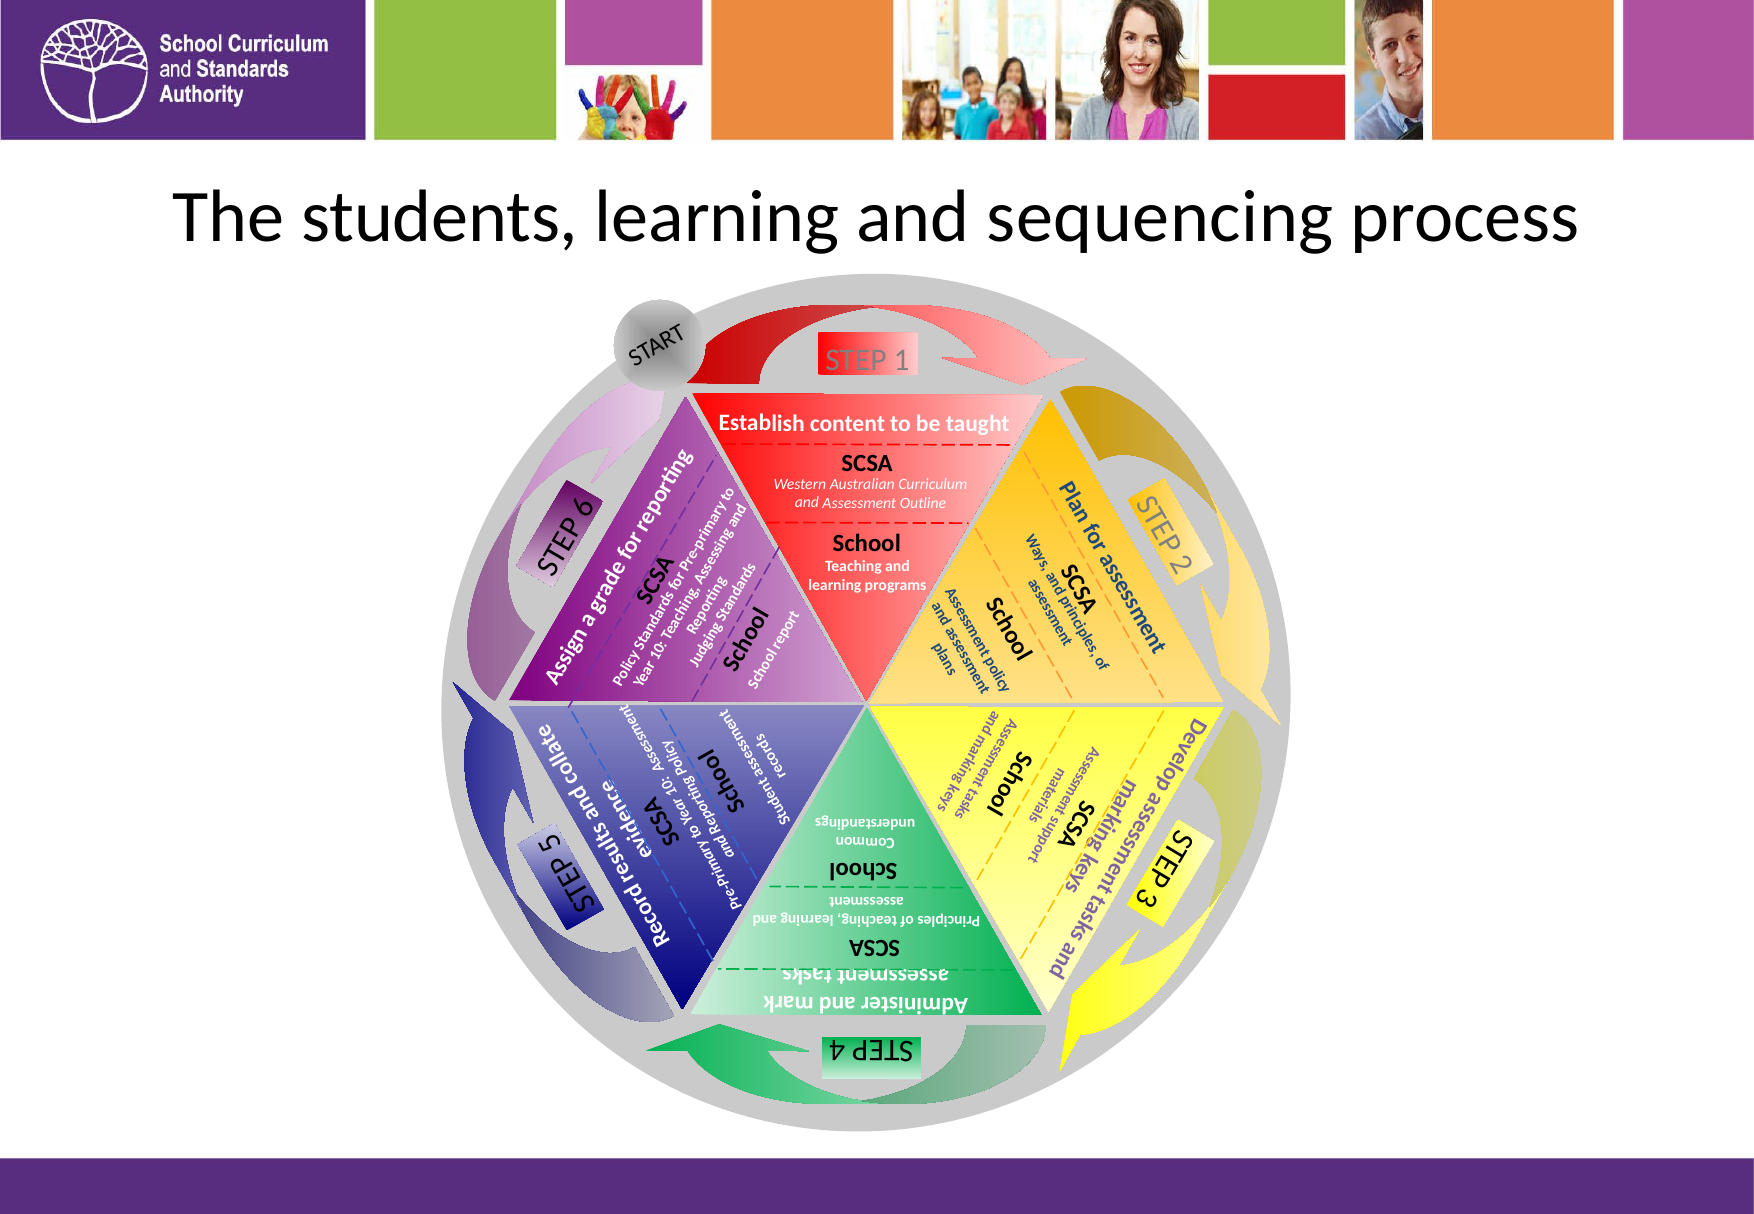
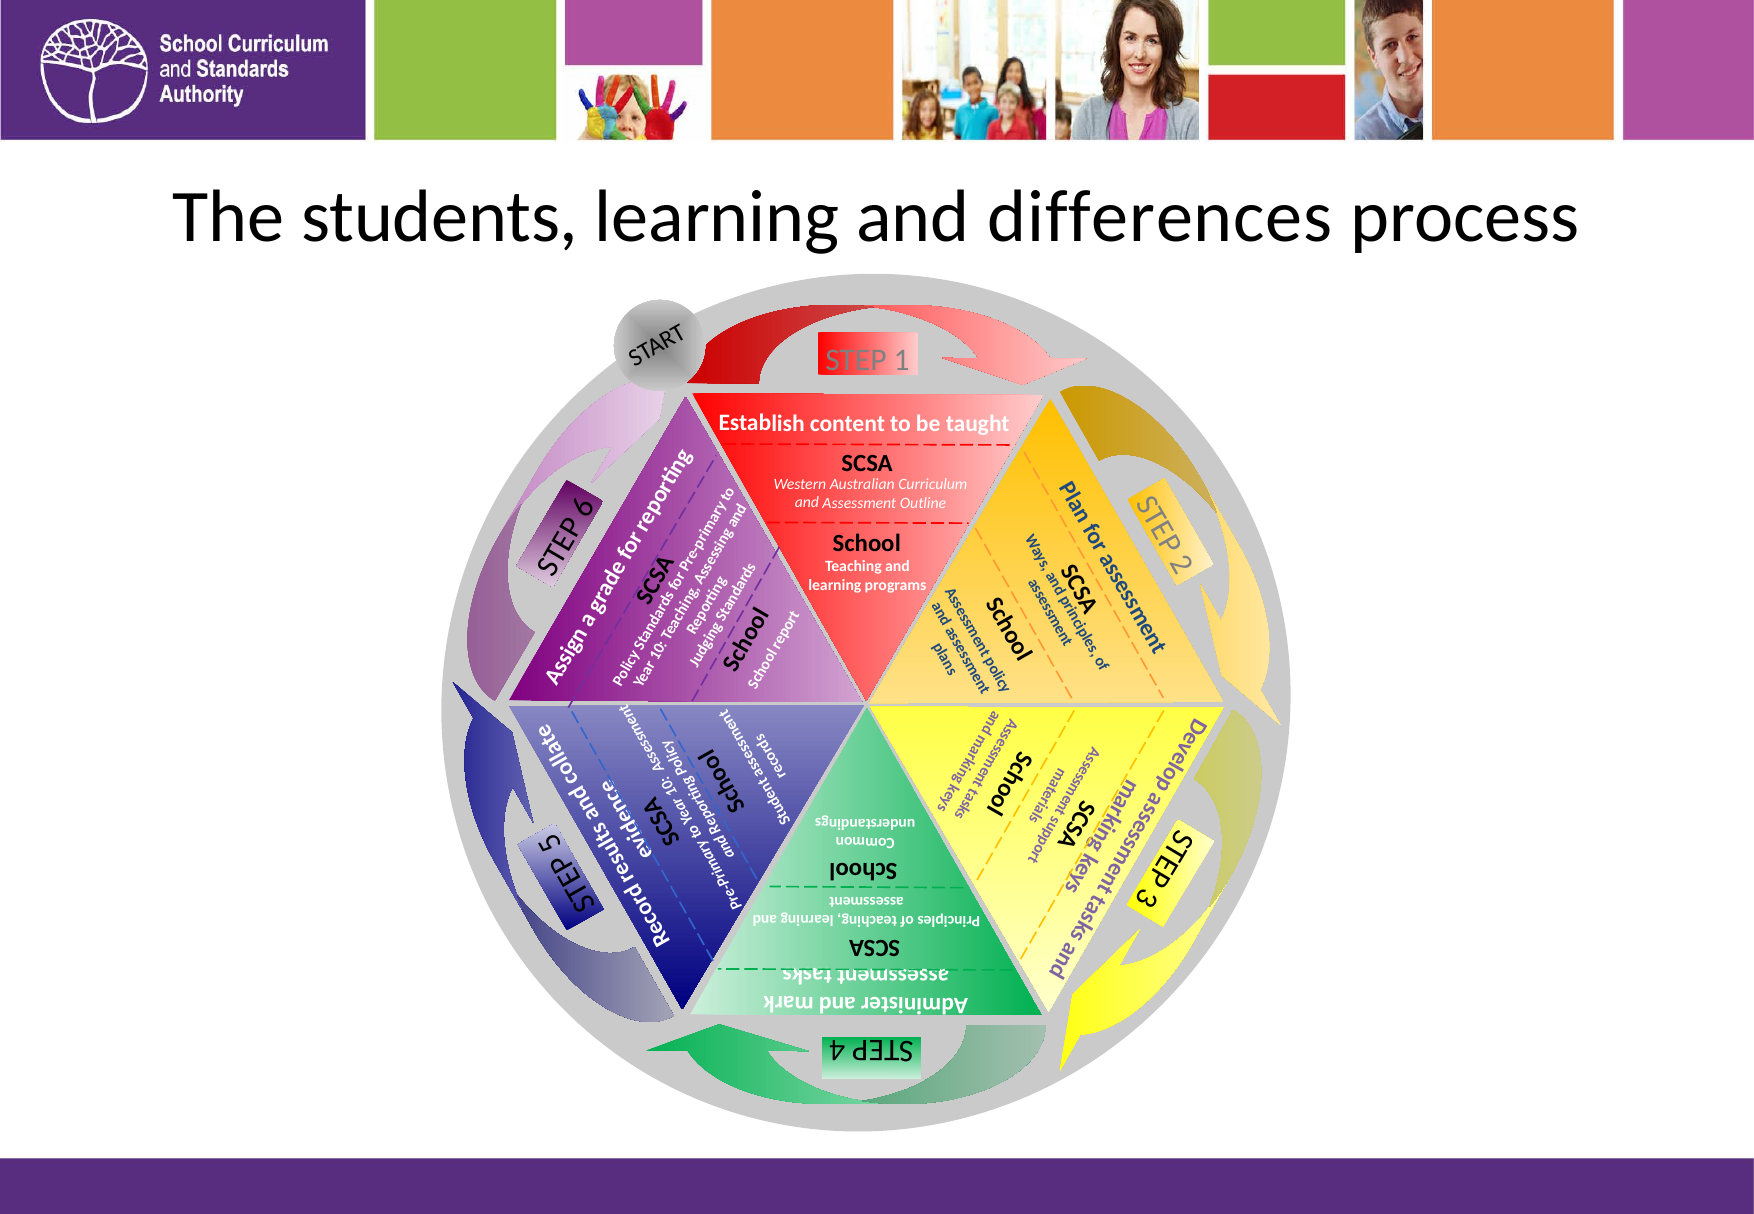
sequencing: sequencing -> differences (1160, 217)
